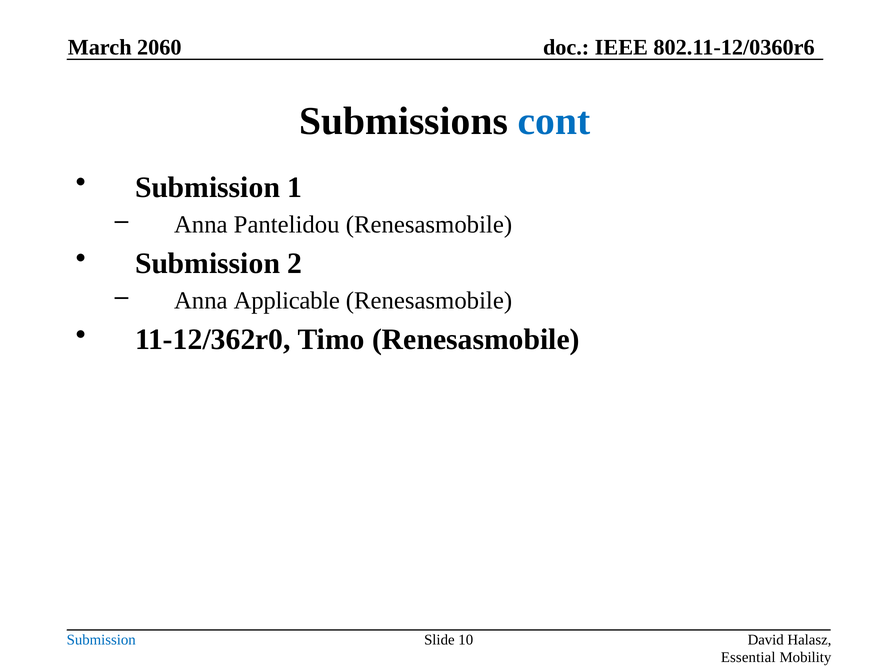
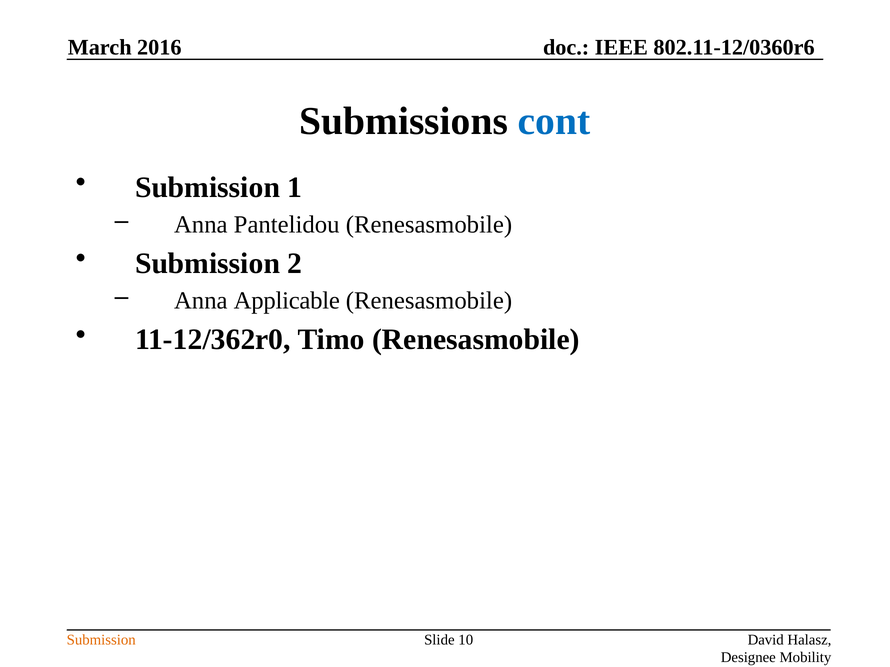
2060: 2060 -> 2016 (159, 47)
Submission colour: blue -> orange (101, 640)
Essential: Essential -> Designee (748, 658)
